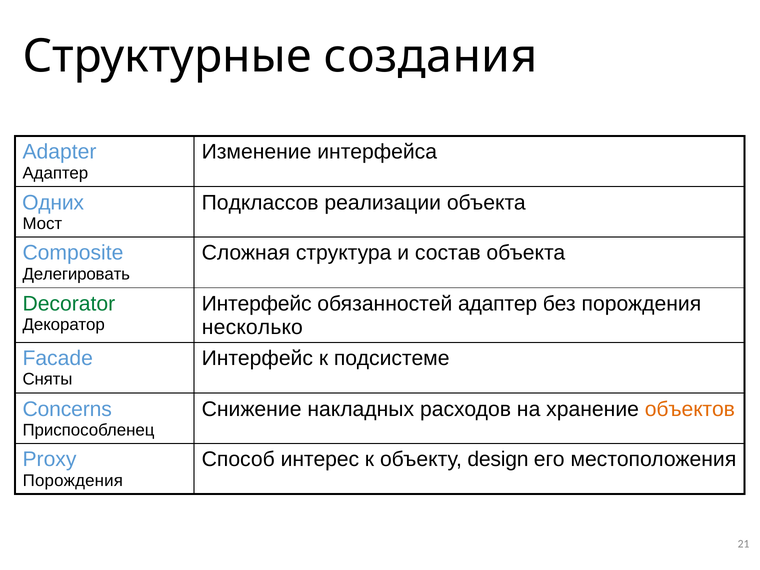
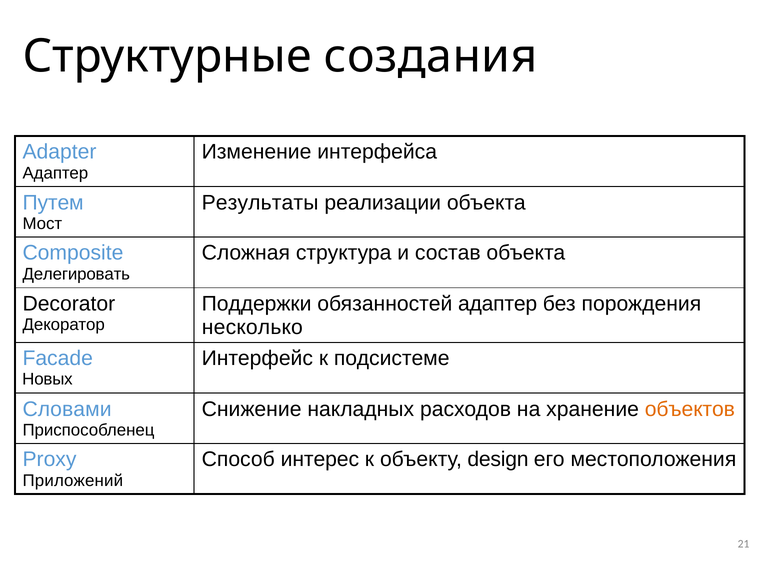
Одних: Одних -> Путем (53, 203)
Подклассов: Подклассов -> Результаты (260, 203)
Decorator colour: green -> black (69, 304)
Интерфейс: Интерфейс -> Поддержки (257, 304)
Сняты: Сняты -> Новых (47, 379)
Concerns: Concerns -> Словами (67, 409)
Порождения: Порождения -> Приложений (73, 480)
